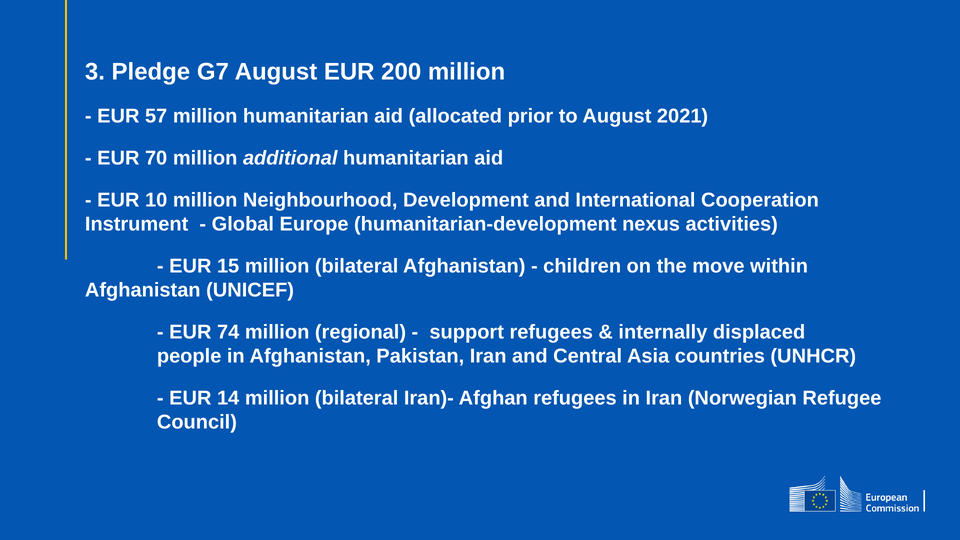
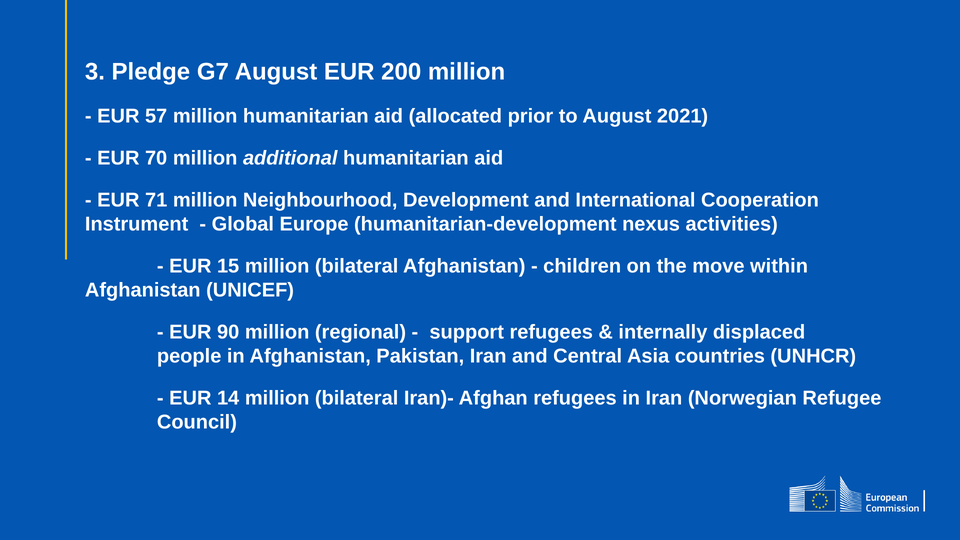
10: 10 -> 71 (156, 200)
74: 74 -> 90 (228, 332)
